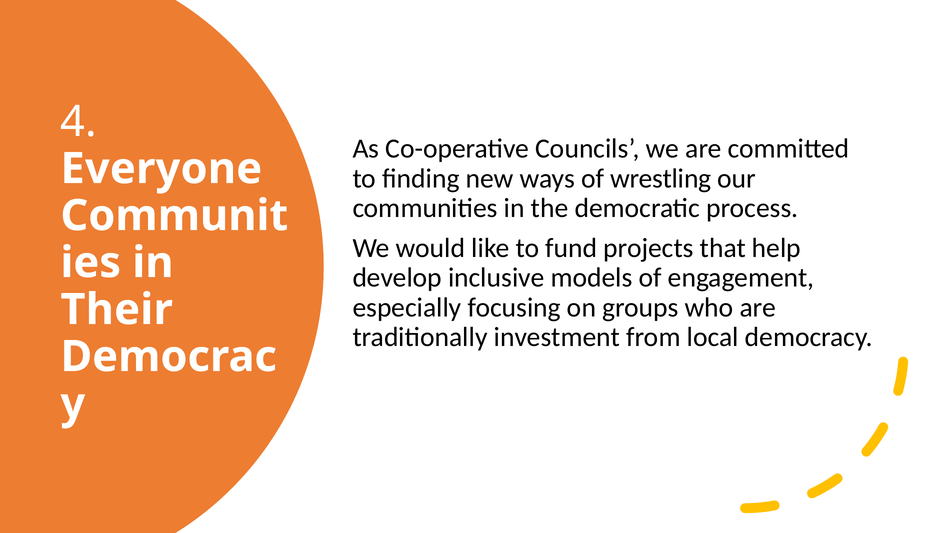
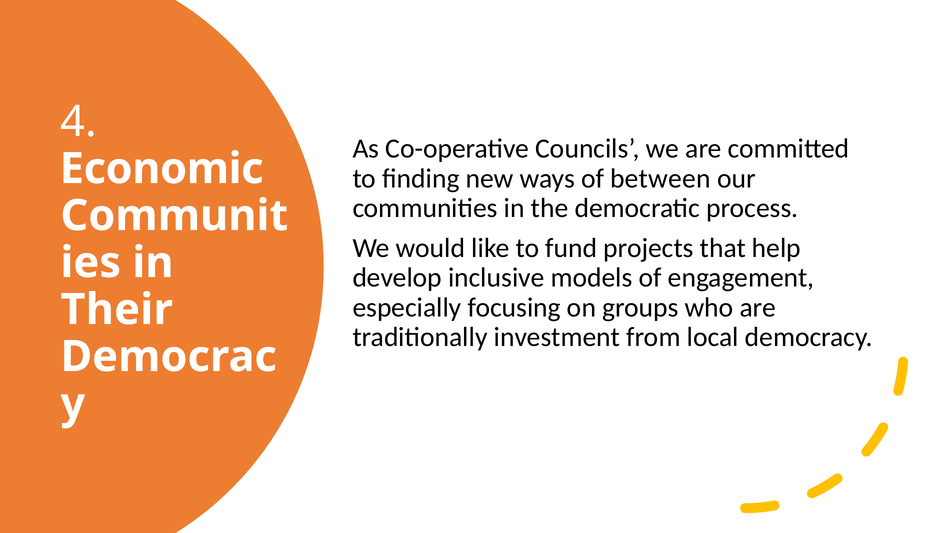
Everyone: Everyone -> Economic (162, 169)
wrestling: wrestling -> between (660, 178)
